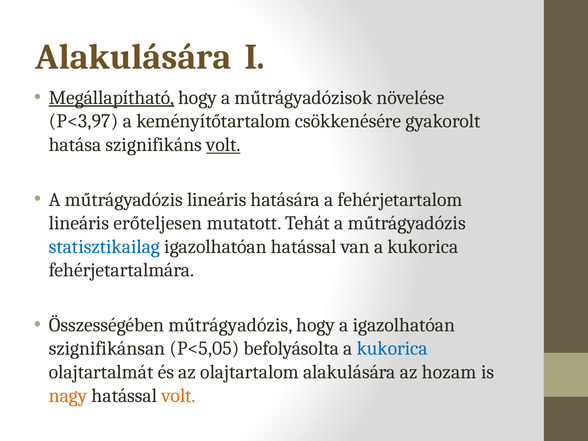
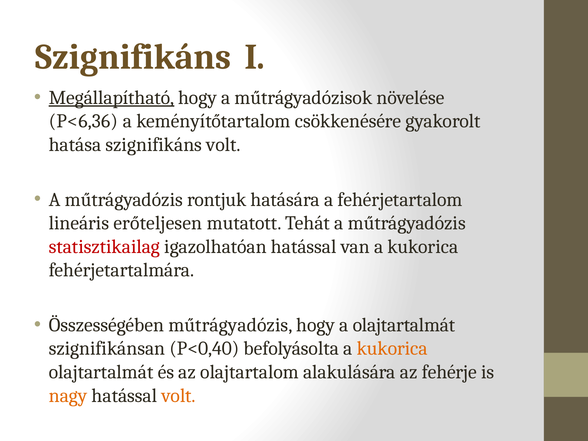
Alakulására: Alakulására -> Szignifikáns (133, 57)
P<3,97: P<3,97 -> P<6,36 (84, 121)
volt underline: present -> none (223, 145)
műtrágyadózis lineáris: lineáris -> rontjuk (217, 200)
statisztikailag colour: blue -> red (104, 247)
a igazolhatóan: igazolhatóan -> olajtartalmát (404, 325)
P<5,05: P<5,05 -> P<0,40 (204, 349)
kukorica colour: blue -> orange (392, 349)
hozam: hozam -> fehérje (449, 372)
